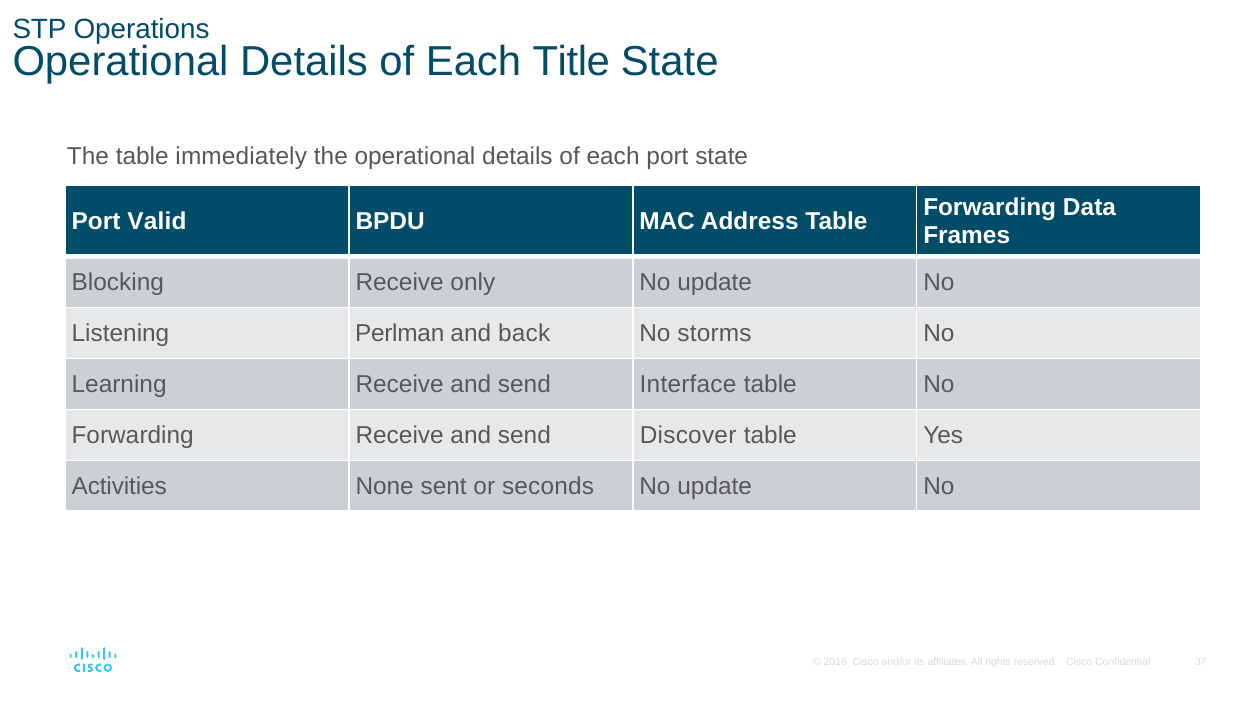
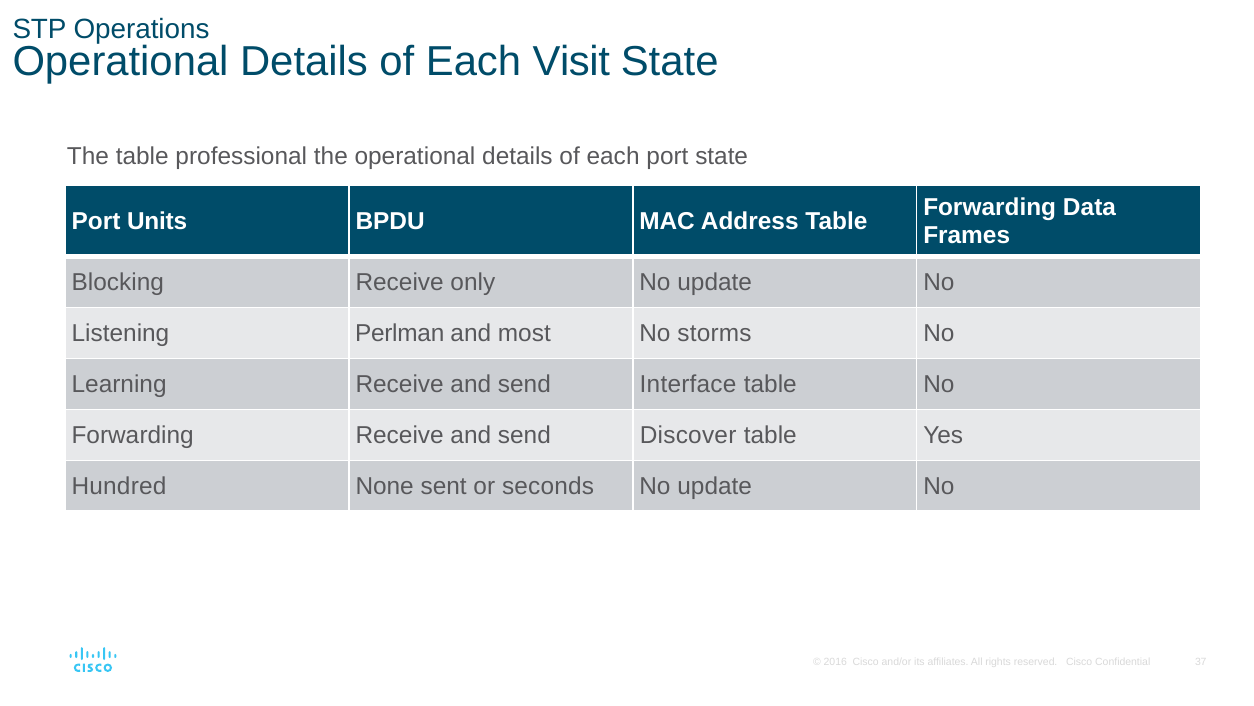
Title: Title -> Visit (571, 62)
immediately: immediately -> professional (241, 157)
Valid: Valid -> Units (157, 221)
back: back -> most (524, 333)
Activities: Activities -> Hundred (119, 486)
